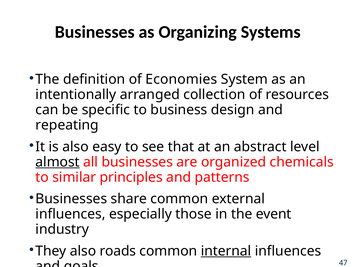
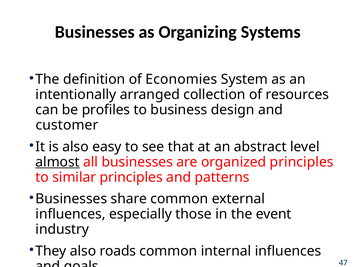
specific: specific -> profiles (106, 110)
repeating: repeating -> customer (67, 125)
organized chemicals: chemicals -> principles (302, 162)
internal underline: present -> none (226, 251)
